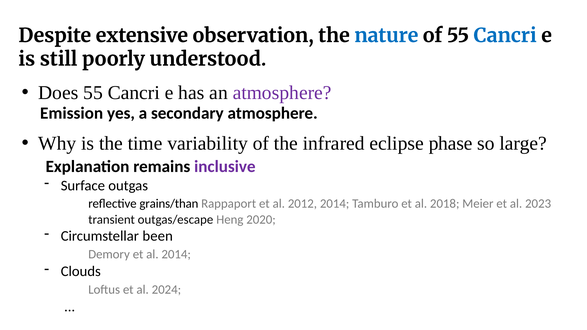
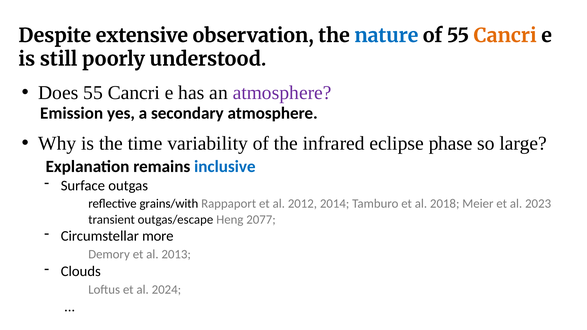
Cancri colour: blue -> orange (505, 36)
inclusive colour: purple -> blue (225, 167)
grains/than: grains/than -> grains/with (169, 204)
2020: 2020 -> 2077 (261, 220)
been: been -> more (158, 236)
al 2014: 2014 -> 2013 (176, 254)
